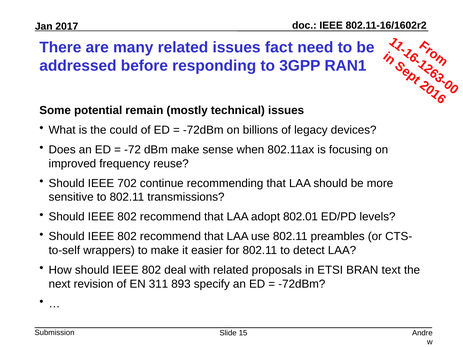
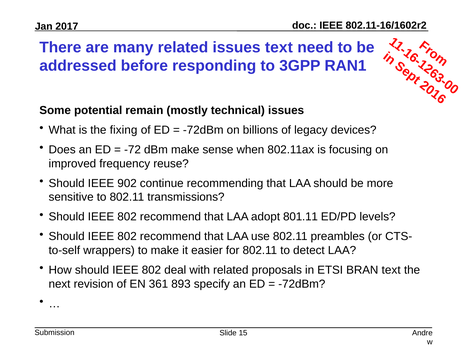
issues fact: fact -> text (279, 47)
could: could -> fixing (124, 130)
702: 702 -> 902 (127, 183)
802.01: 802.01 -> 801.11 (301, 217)
311: 311 -> 361 (158, 284)
